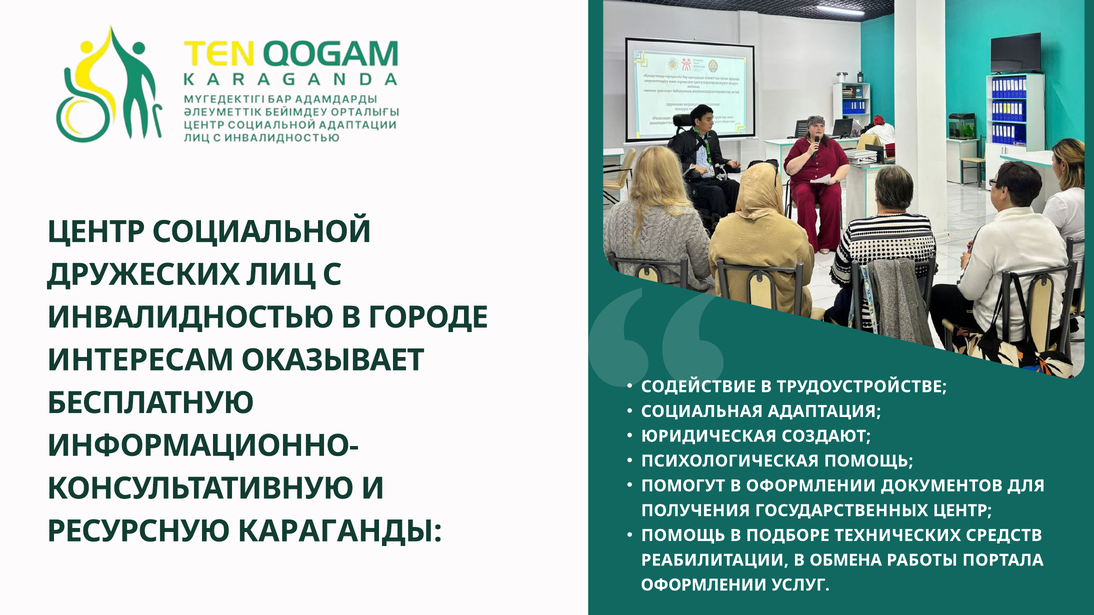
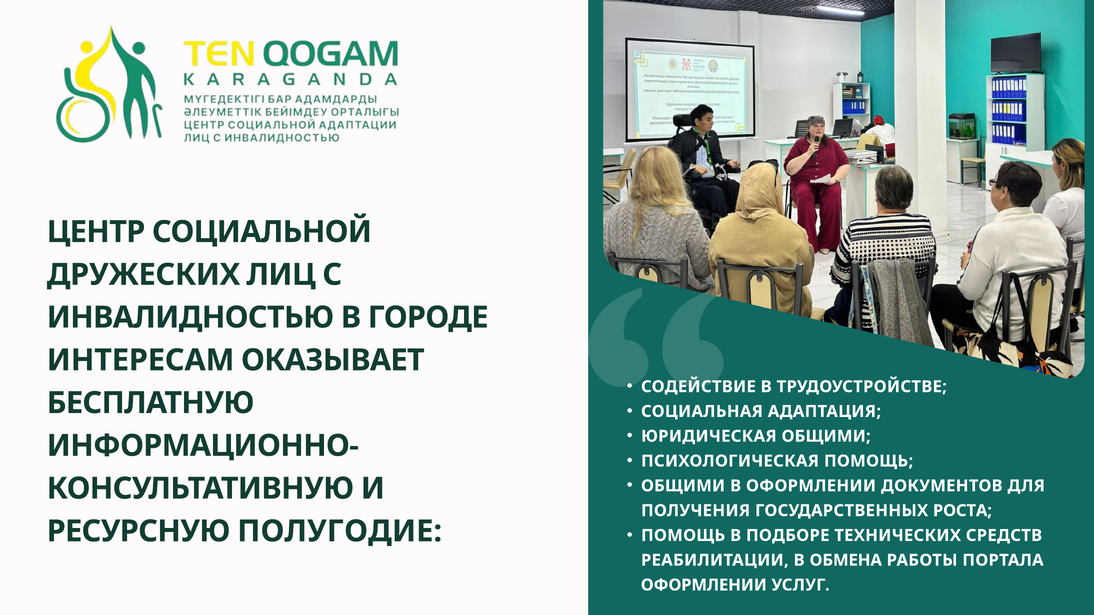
ЮРИДИЧЕСКАЯ СОЗДАЮТ: СОЗДАЮТ -> ОБЩИМИ (826, 437)
ПОМОГУТ: ПОМОГУТ -> ОБЩИМИ (683, 486)
ГОСУДАРСТВЕННЫХ ЦЕНТР: ЦЕНТР -> РОСТА (962, 511)
КАРАГАНДЫ: КАРАГАНДЫ -> ПОЛУГОДИЕ (340, 532)
